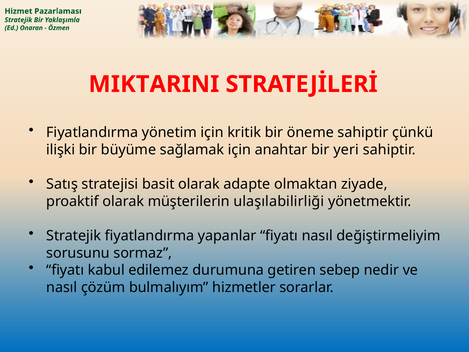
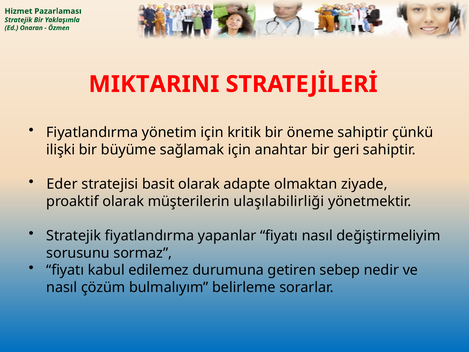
yeri: yeri -> geri (346, 150)
Satış: Satış -> Eder (62, 184)
hizmetler: hizmetler -> belirleme (244, 287)
